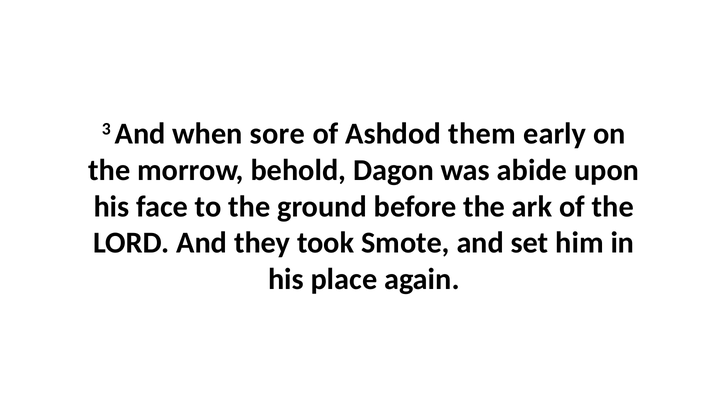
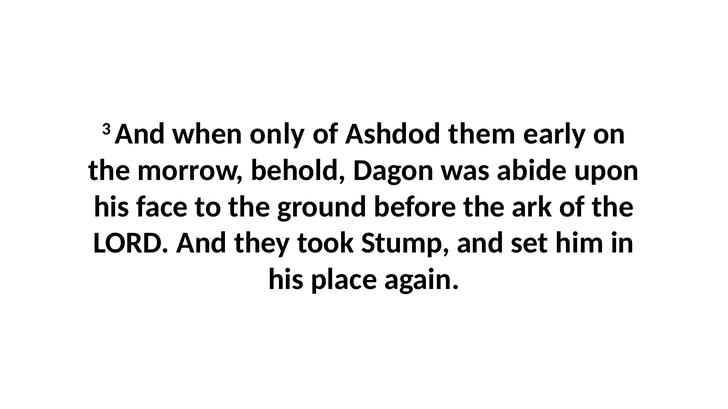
sore: sore -> only (278, 134)
Smote: Smote -> Stump (405, 243)
